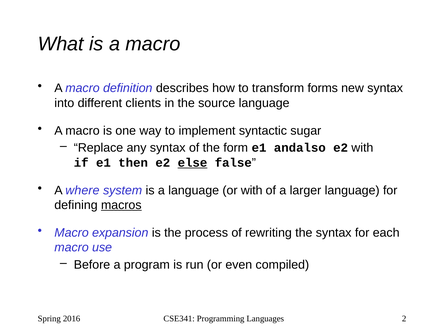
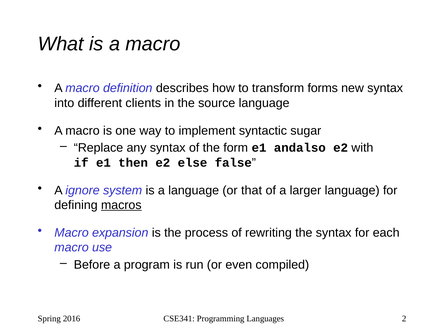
else underline: present -> none (192, 163)
where: where -> ignore (83, 190)
or with: with -> that (252, 190)
